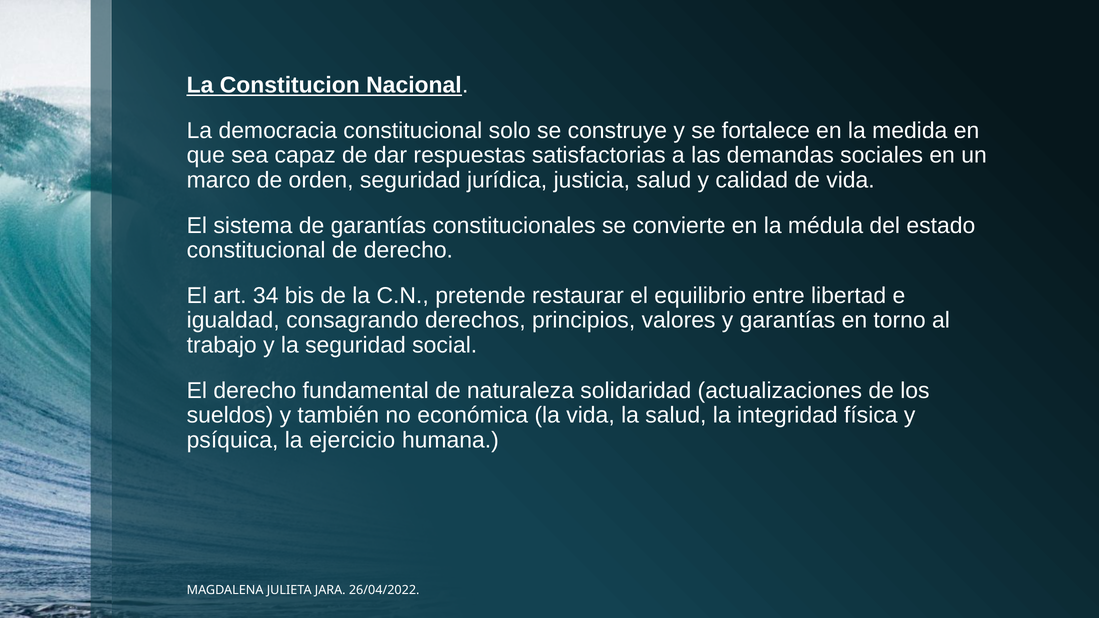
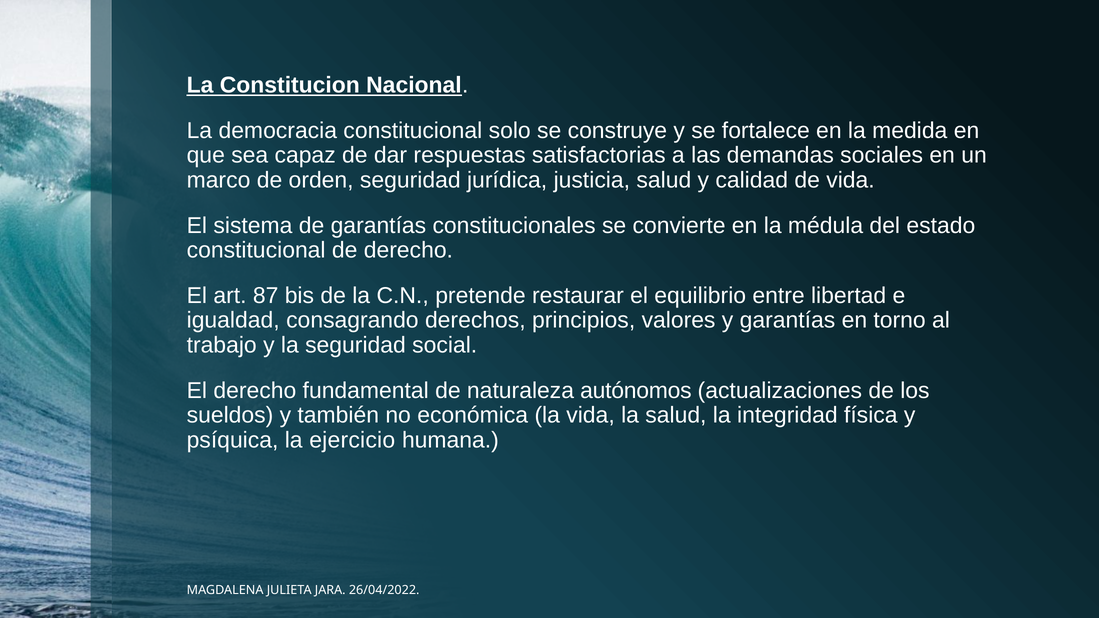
34: 34 -> 87 (266, 296)
solidaridad: solidaridad -> autónomos (636, 391)
